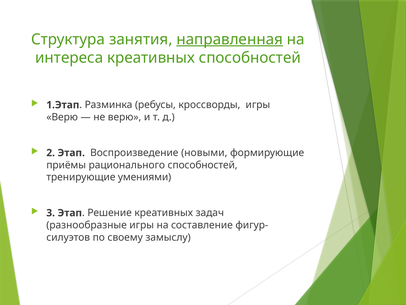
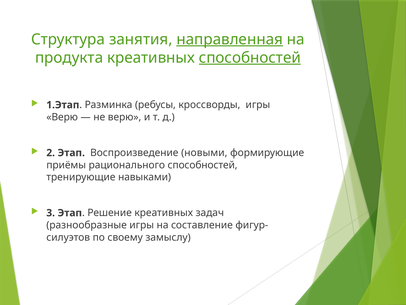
интереса: интереса -> продукта (69, 58)
способностей underline: none -> present (250, 58)
умениями: умениями -> навыками (145, 177)
